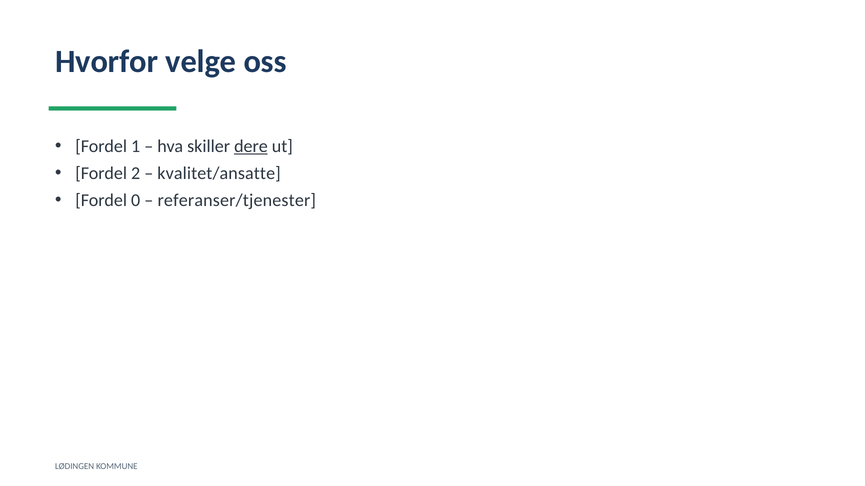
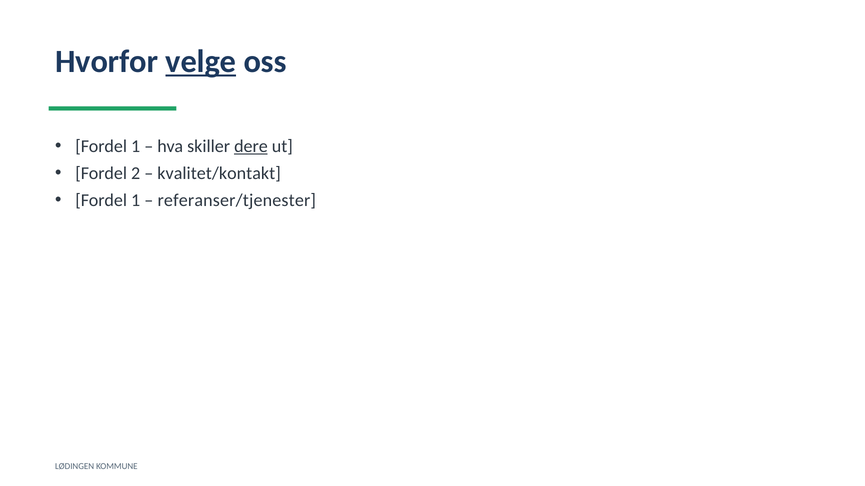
velge underline: none -> present (201, 62)
kvalitet/ansatte: kvalitet/ansatte -> kvalitet/kontakt (219, 174)
0: 0 -> 1 (136, 201)
